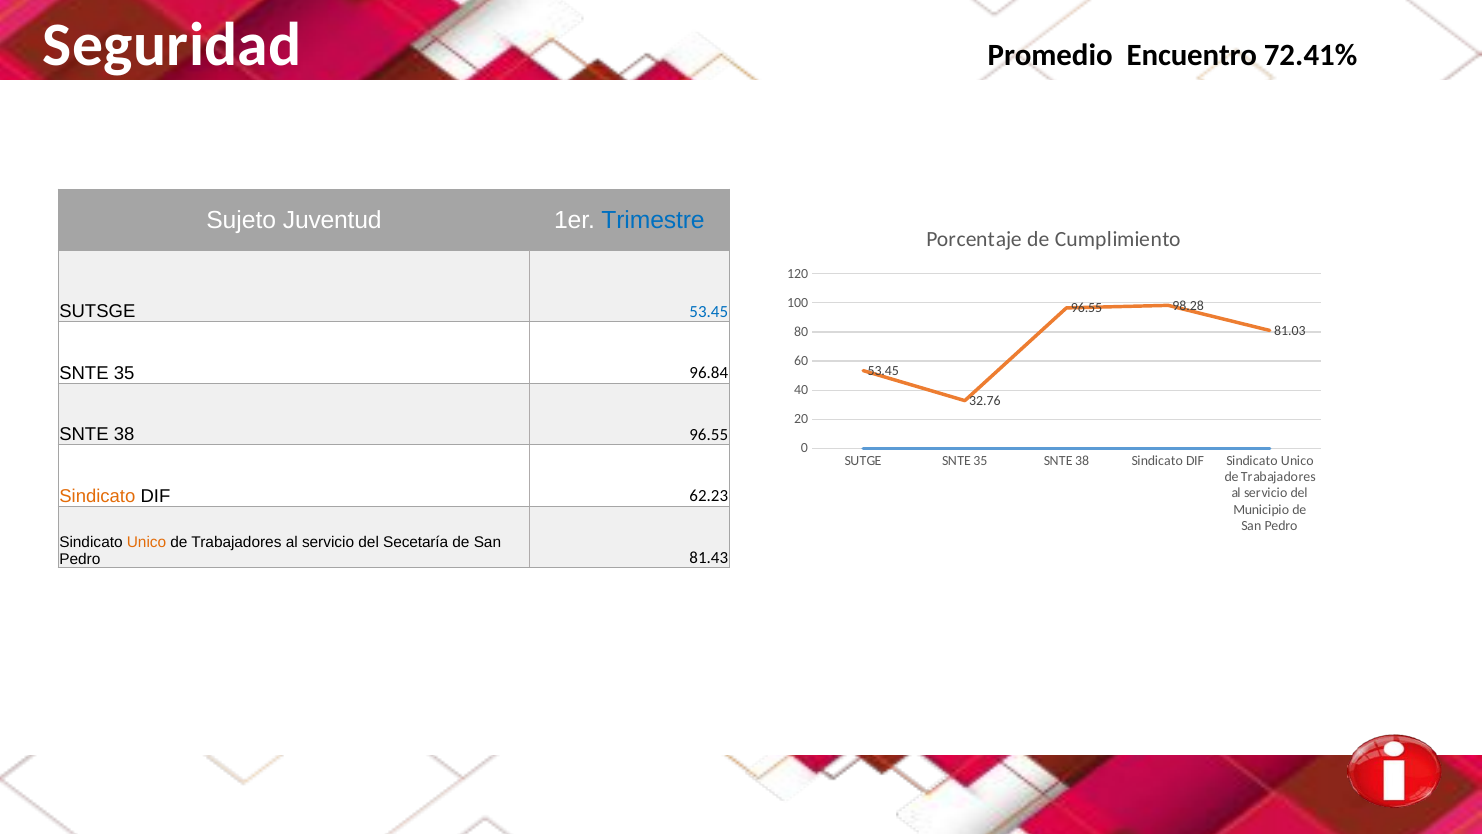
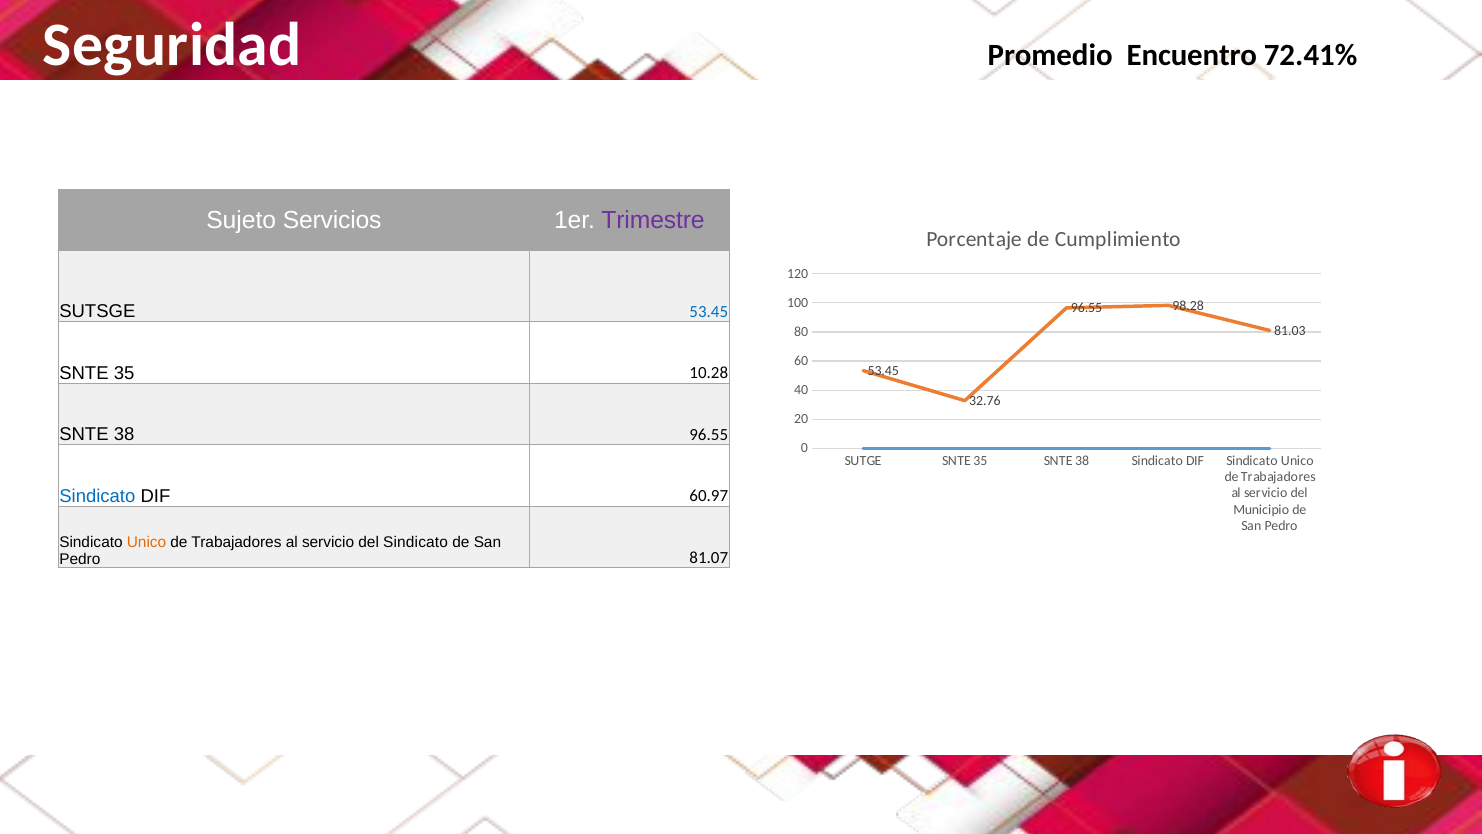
Juventud: Juventud -> Servicios (332, 220)
Trimestre colour: blue -> purple (653, 220)
96.84: 96.84 -> 10.28 (709, 373)
Sindicato colour: orange -> blue (97, 496)
62.23: 62.23 -> 60.97 (709, 496)
del Secetaría: Secetaría -> Sindicato (416, 542)
81.43: 81.43 -> 81.07 (709, 557)
